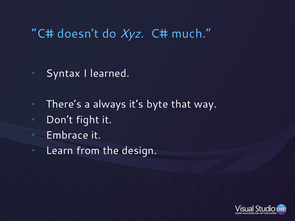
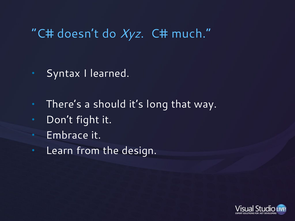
always: always -> should (110, 104)
byte: byte -> long (157, 104)
